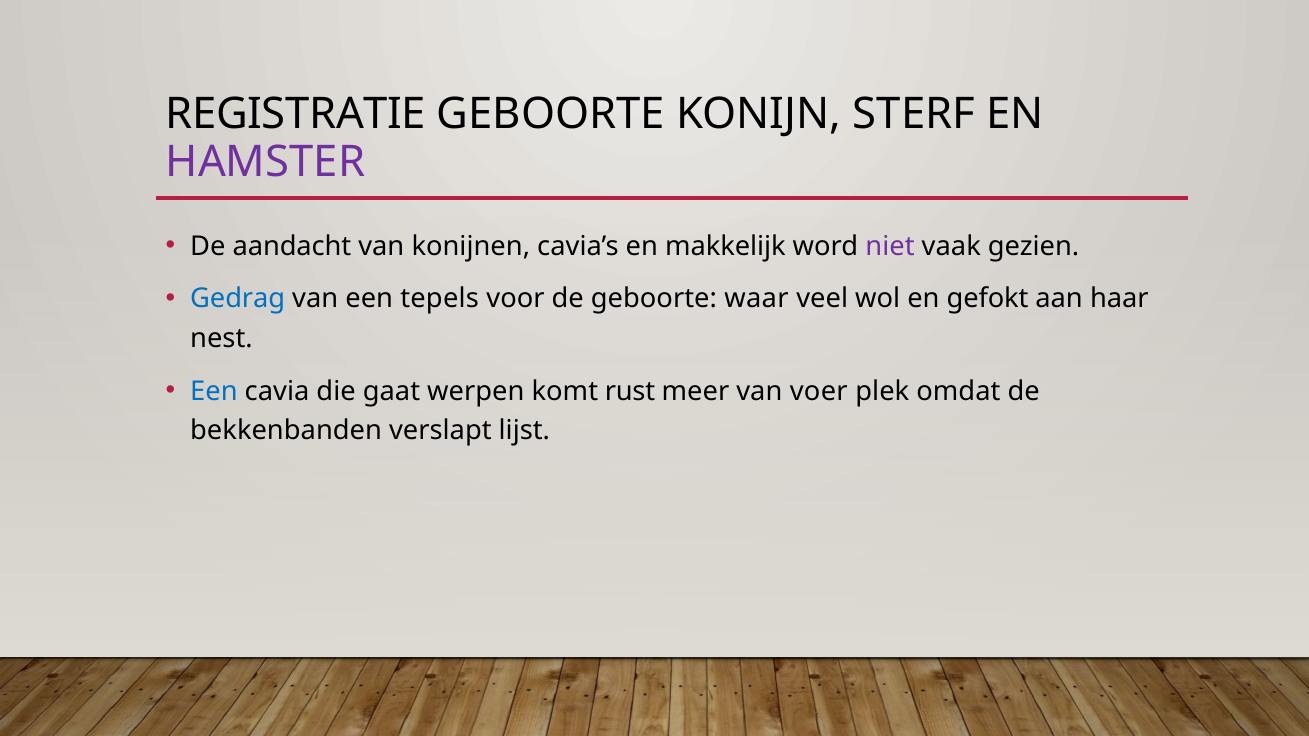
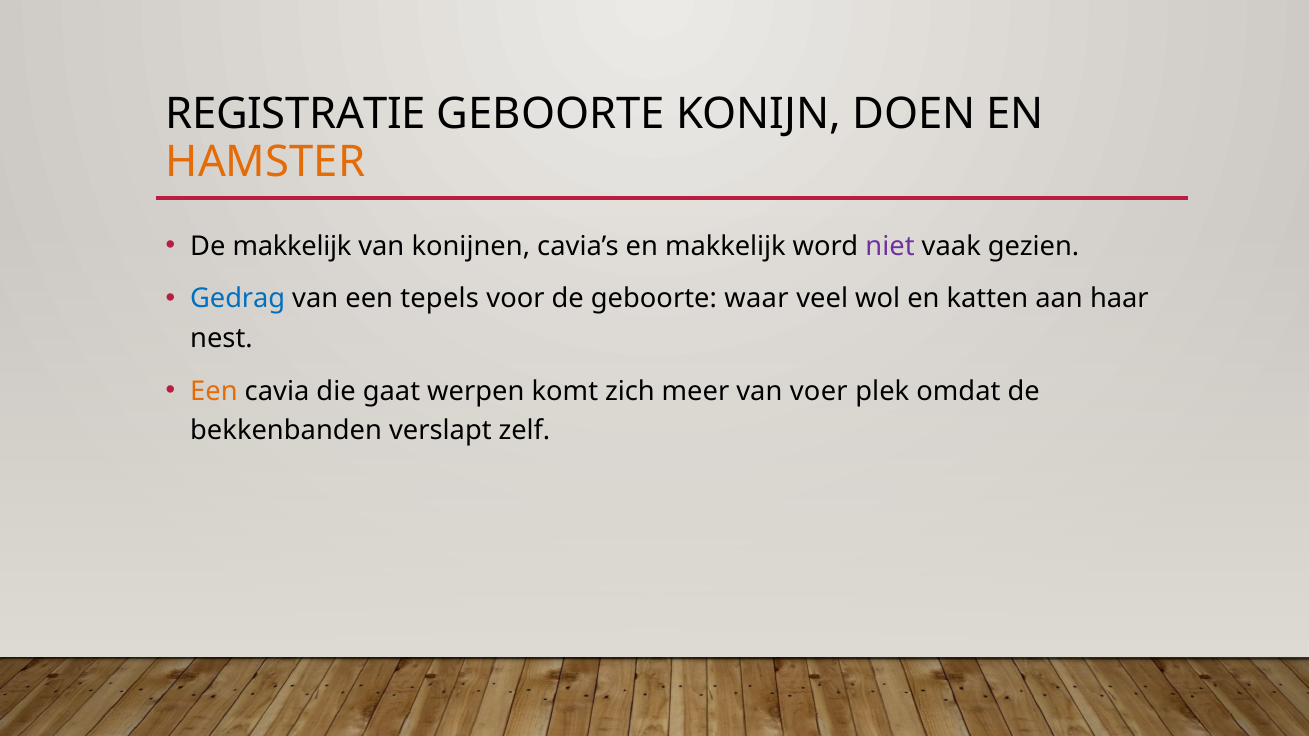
STERF: STERF -> DOEN (914, 115)
HAMSTER colour: purple -> orange (265, 162)
De aandacht: aandacht -> makkelijk (292, 246)
gefokt: gefokt -> katten (987, 299)
Een colour: blue -> orange (214, 391)
rust: rust -> zich (630, 391)
lijst: lijst -> zelf (524, 430)
